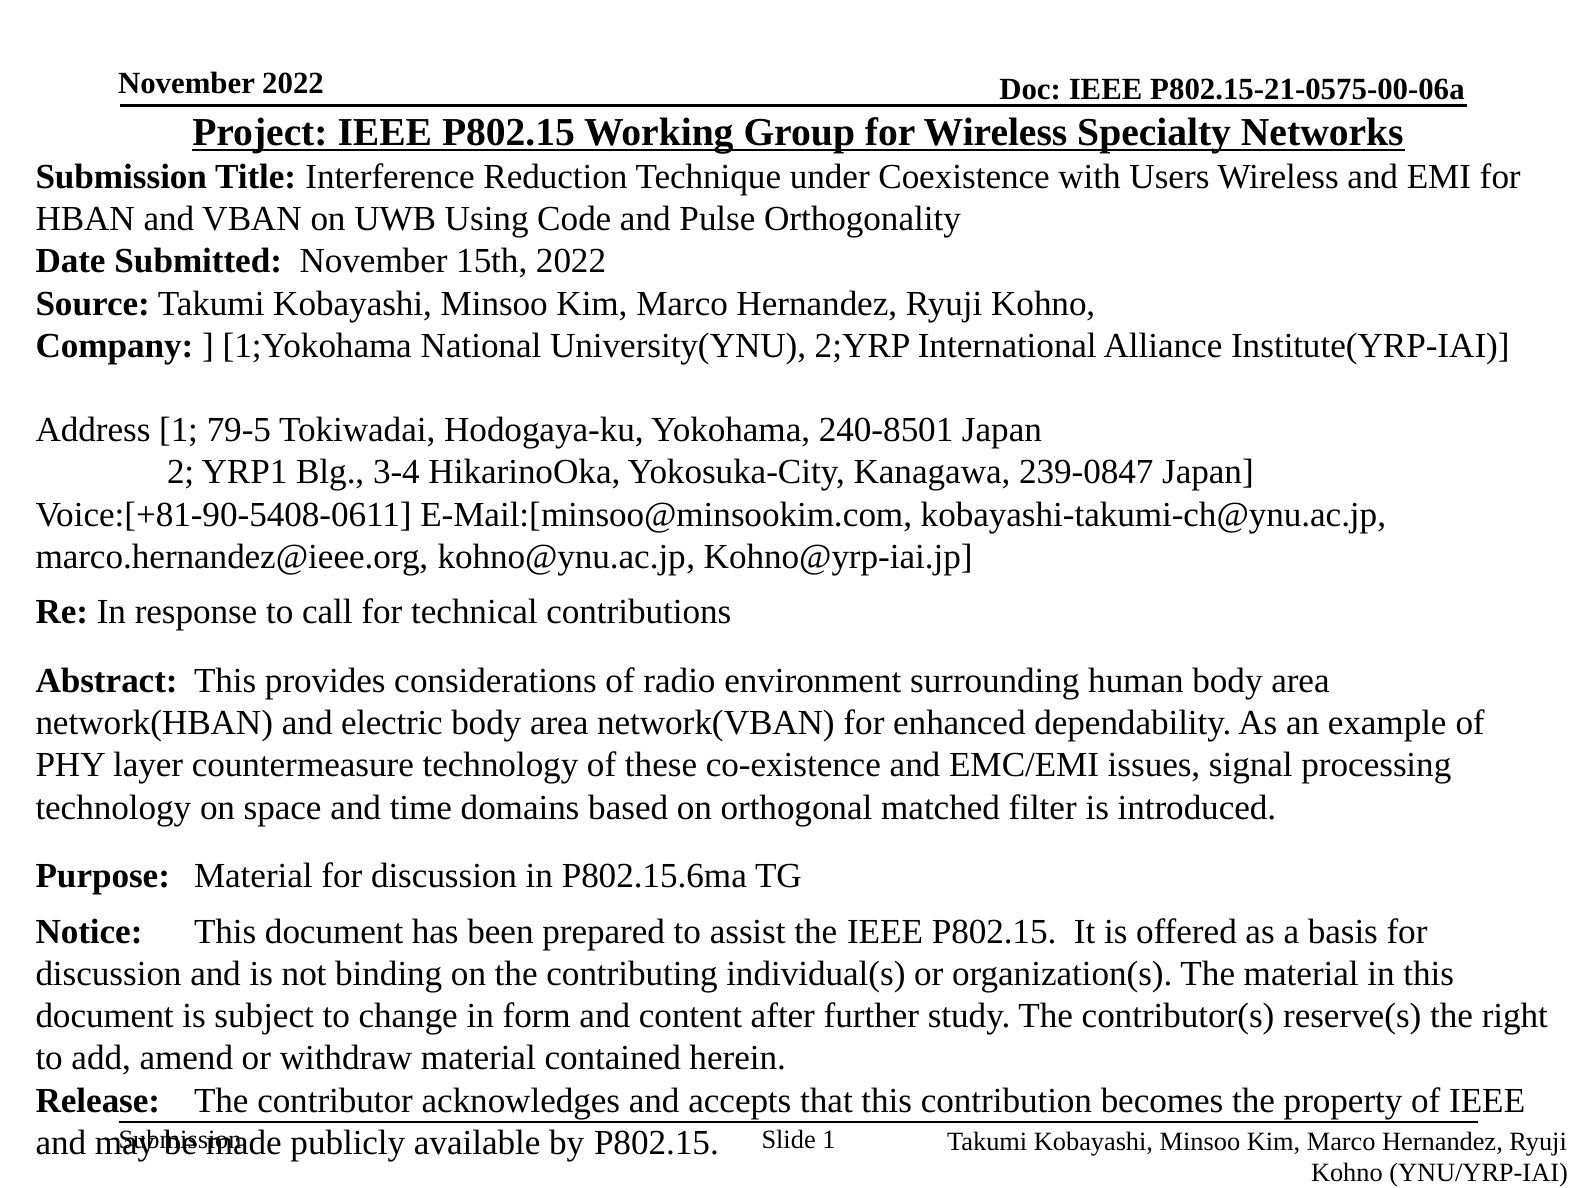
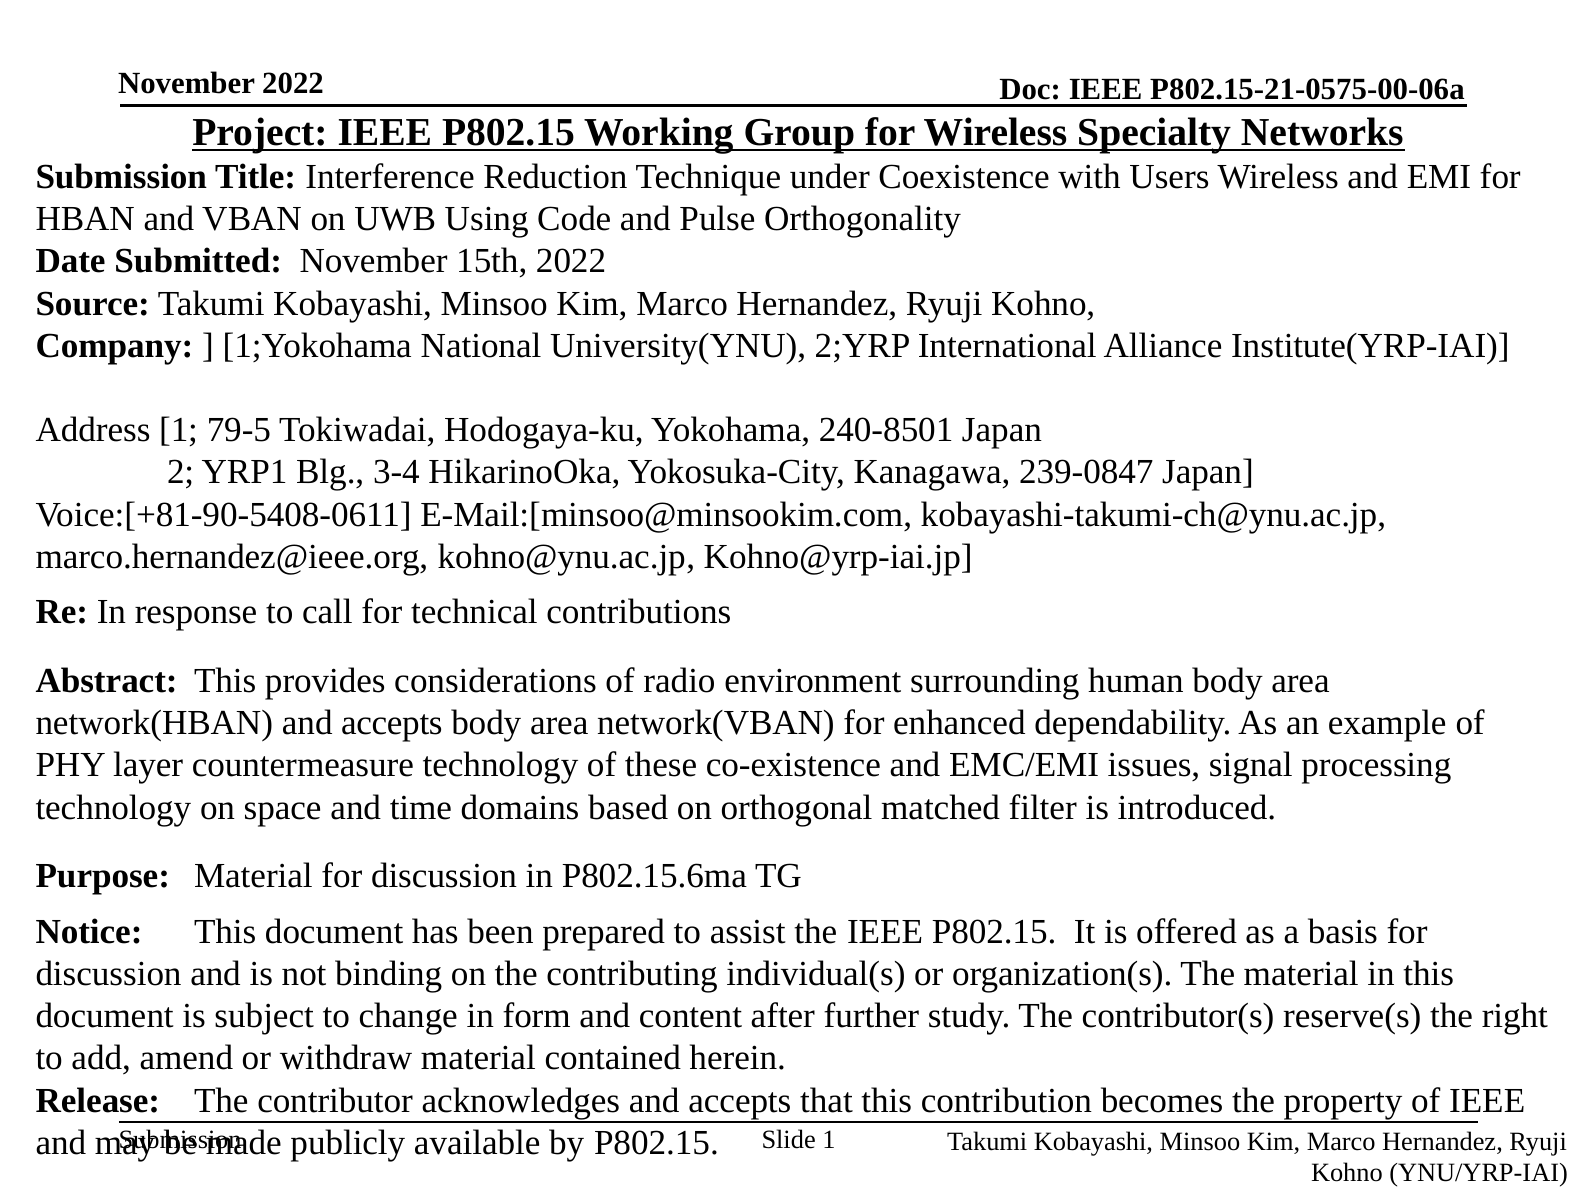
network(HBAN and electric: electric -> accepts (392, 723)
